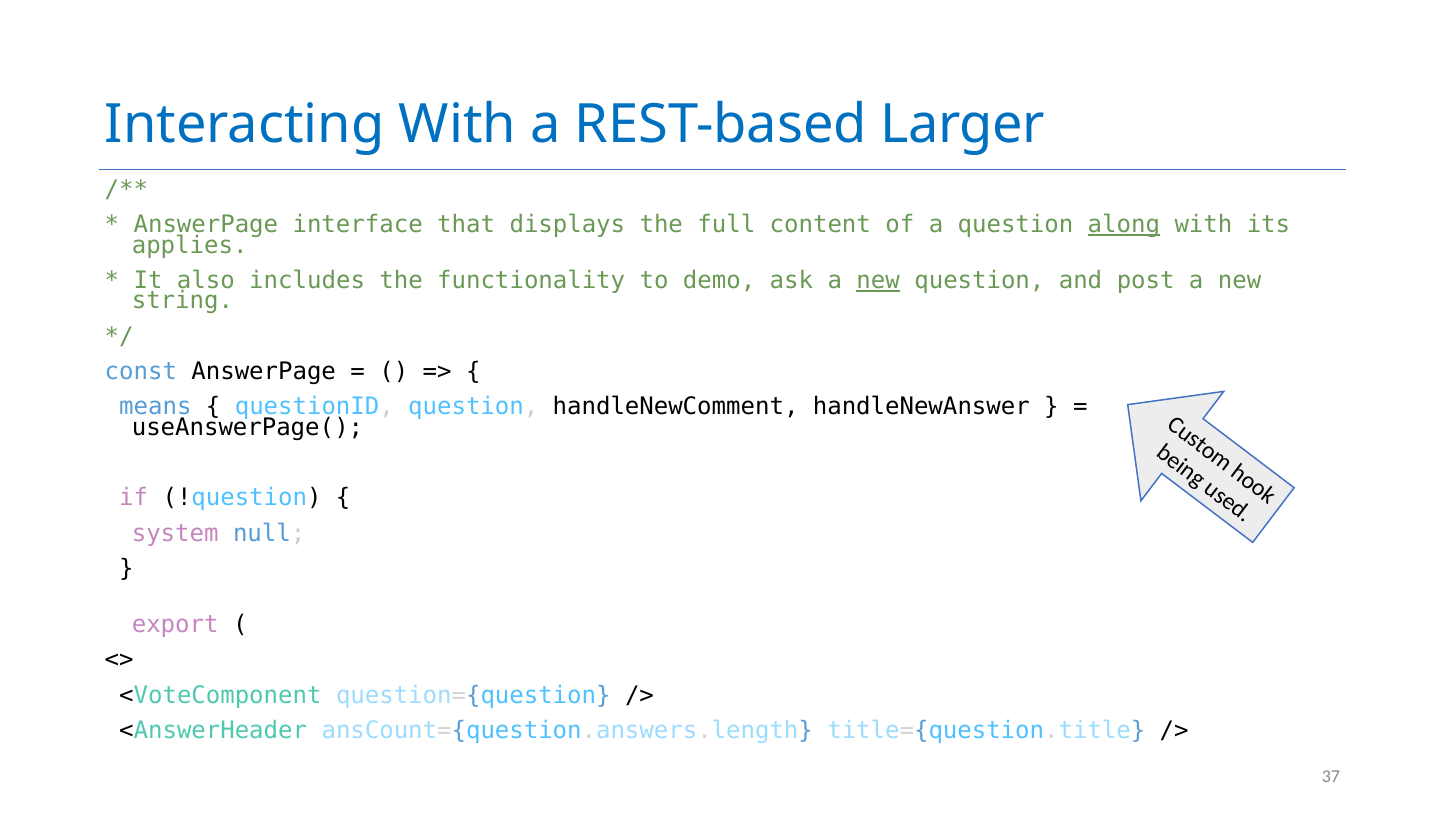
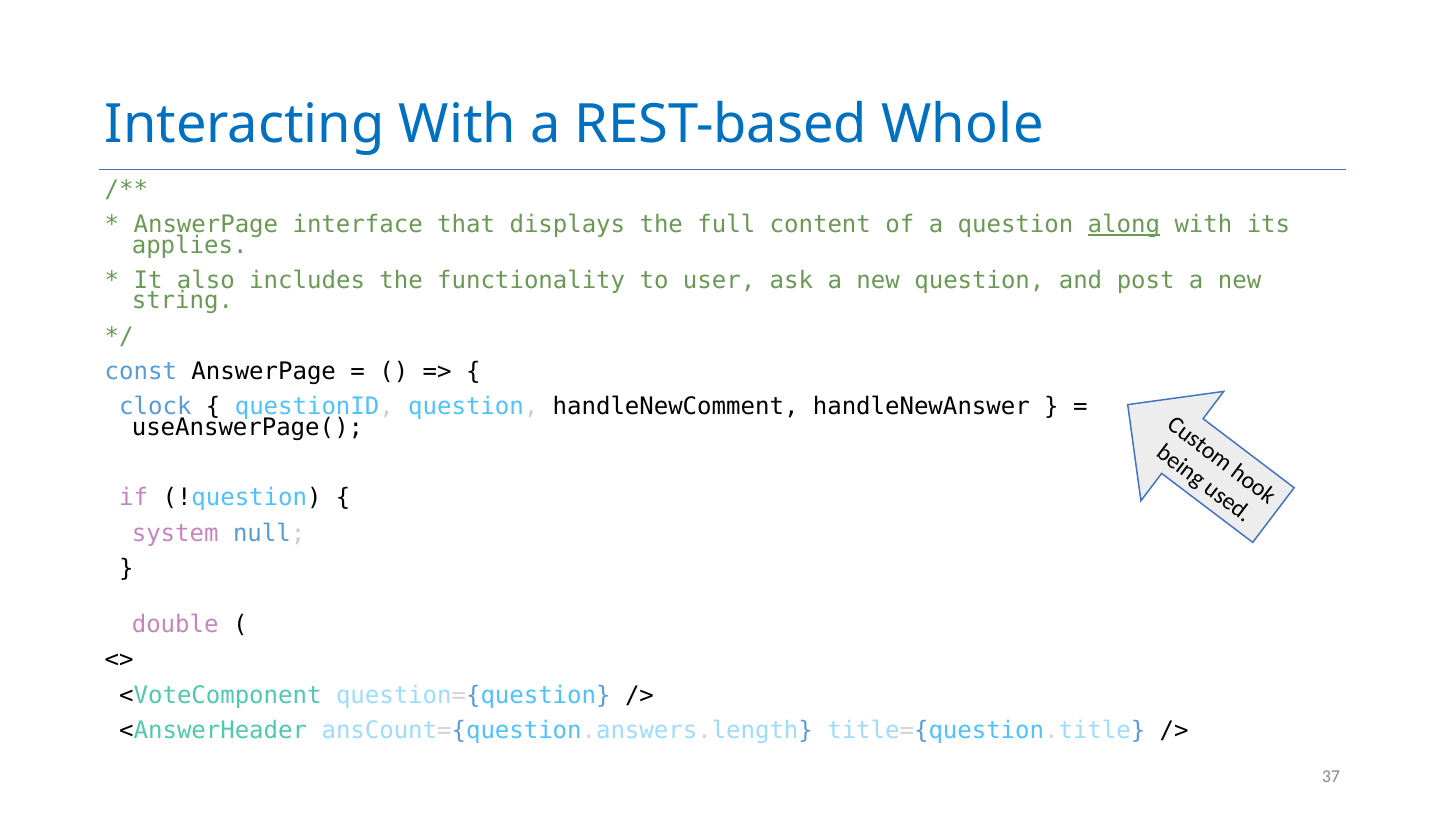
Larger: Larger -> Whole (962, 124)
demo: demo -> user (719, 280)
new underline: present -> none (878, 280)
means: means -> clock (155, 407)
export: export -> double (175, 624)
